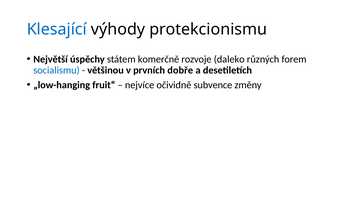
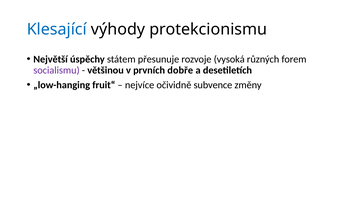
komerčně: komerčně -> přesunuje (159, 59)
daleko: daleko -> vysoká (229, 59)
socialismu colour: blue -> purple (56, 70)
